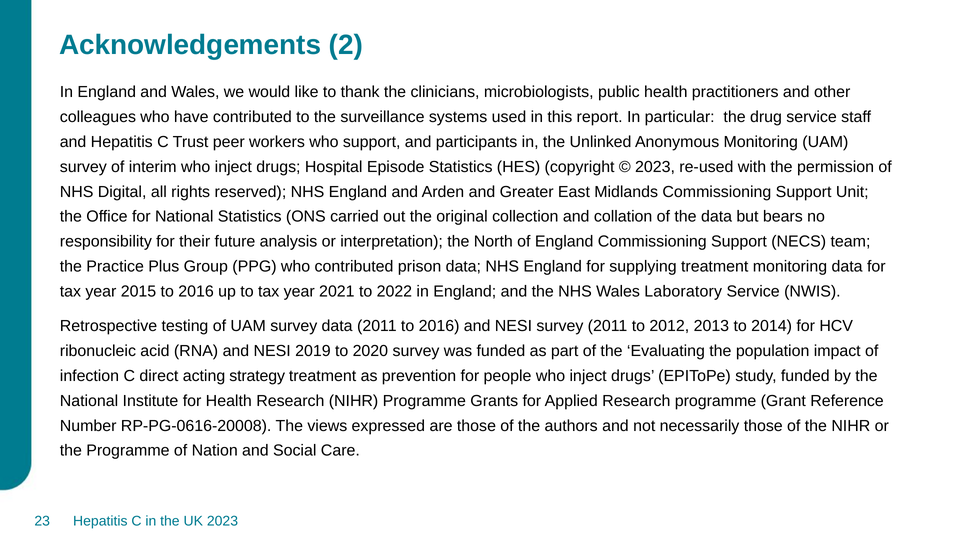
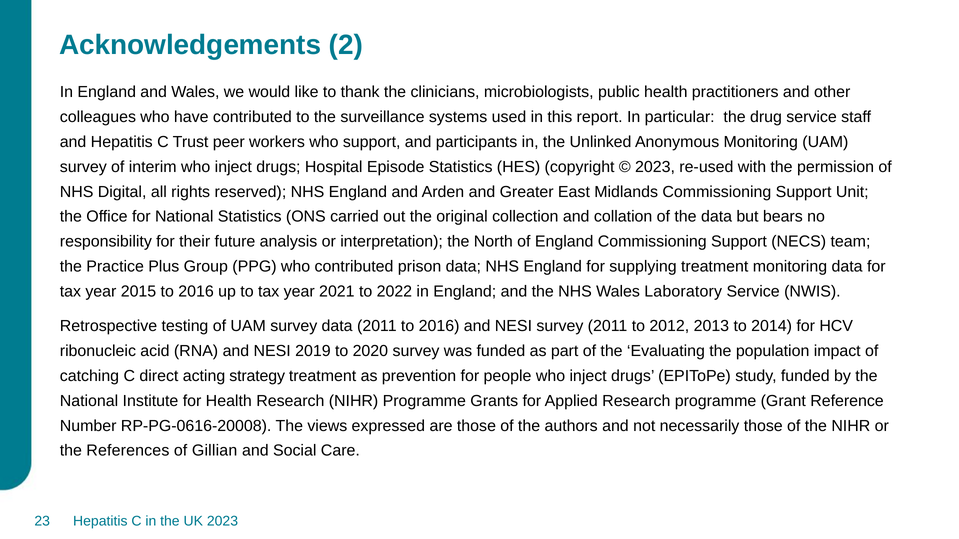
infection: infection -> catching (89, 376)
the Programme: Programme -> References (128, 451)
Nation: Nation -> Gillian (215, 451)
